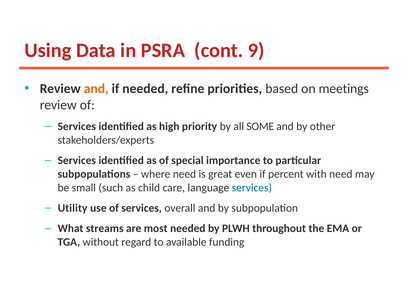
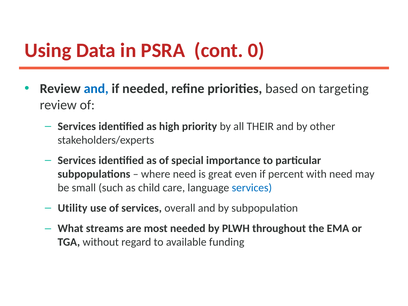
9: 9 -> 0 (256, 50)
and colour: orange -> blue (96, 89)
meetings: meetings -> targeting (344, 89)
SOME: SOME -> THEIR (260, 127)
